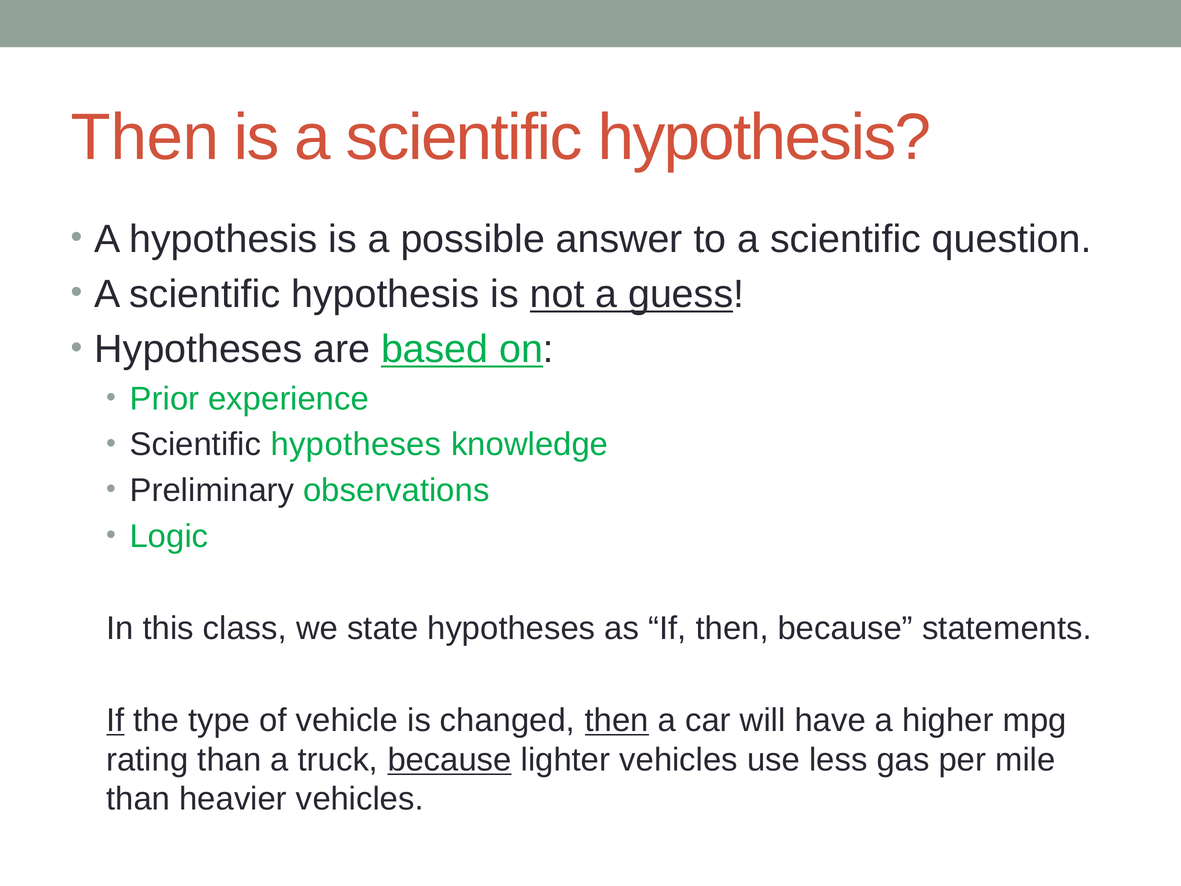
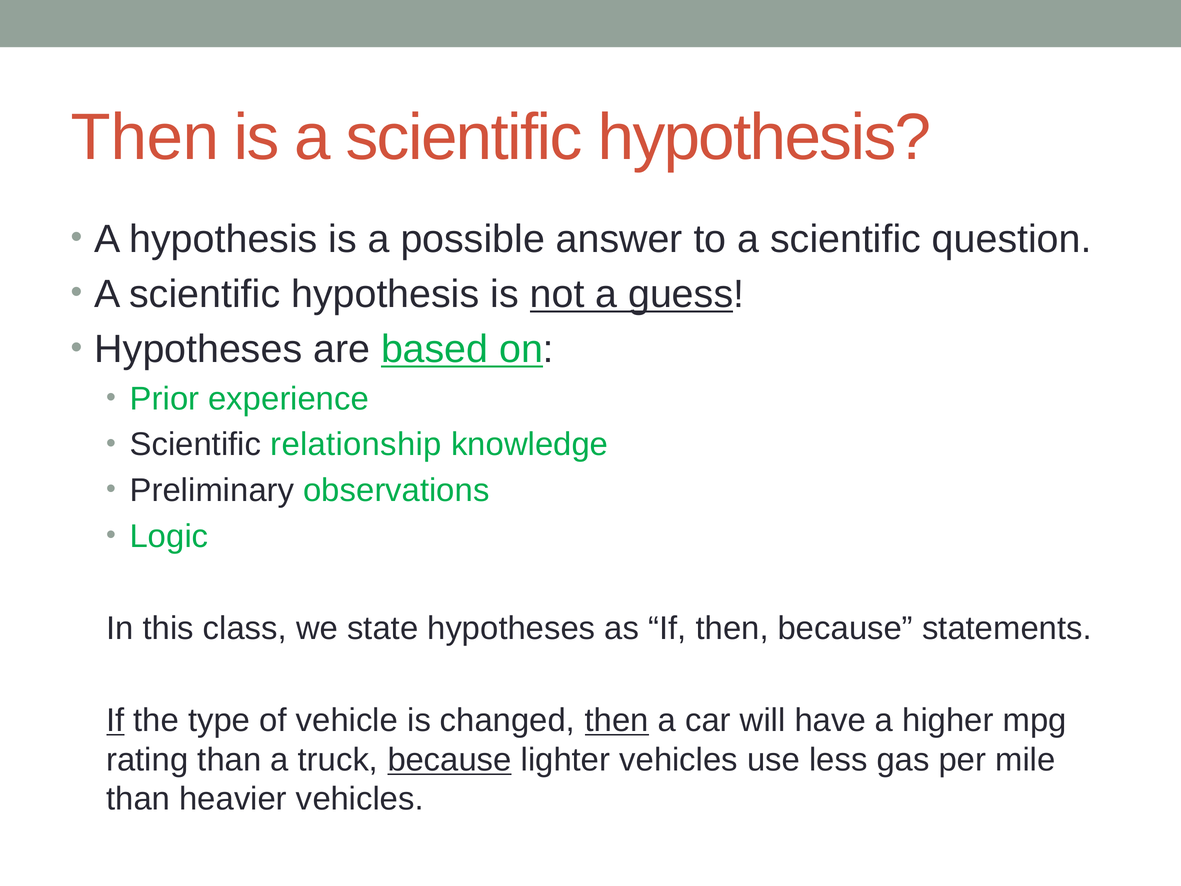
Scientific hypotheses: hypotheses -> relationship (356, 445)
